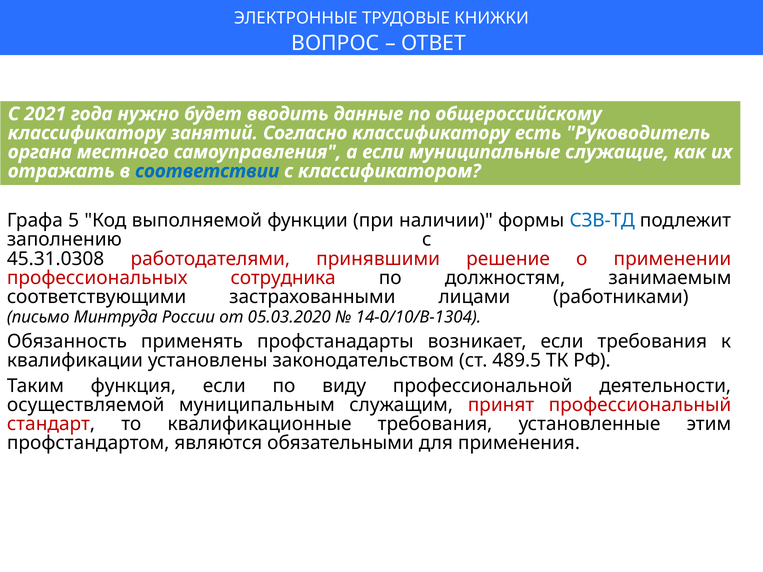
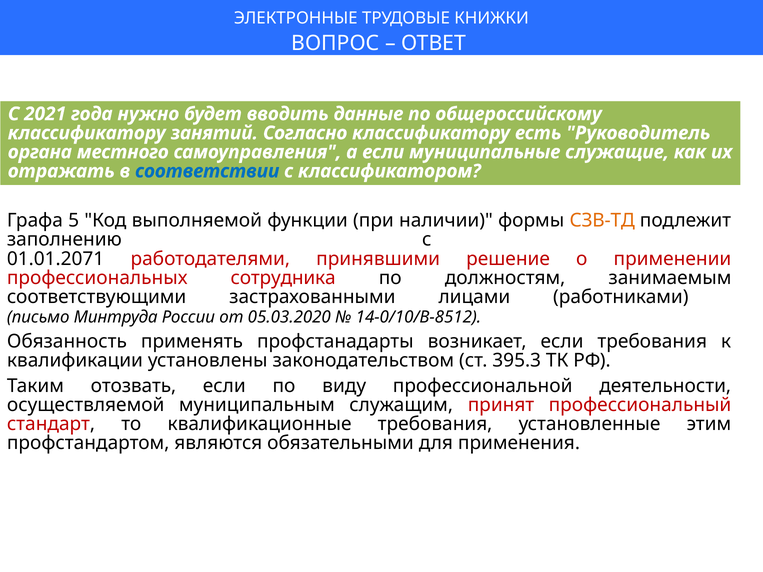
СЗВ-ТД colour: blue -> orange (602, 221)
45.31.0308: 45.31.0308 -> 01.01.2071 (56, 259)
14-0/10/В-1304: 14-0/10/В-1304 -> 14-0/10/В-8512 (418, 317)
489.5: 489.5 -> 395.3 (517, 361)
функция: функция -> отозвать (133, 386)
